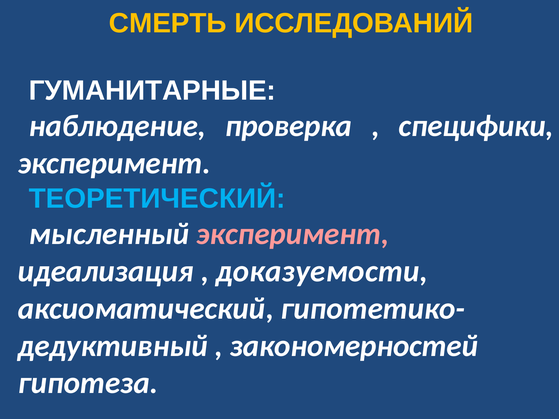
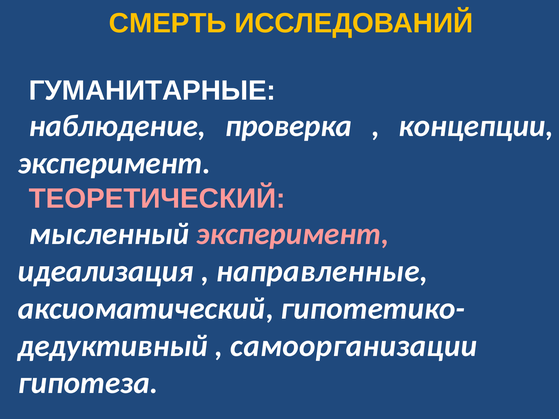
специфики: специфики -> концепции (476, 126)
ТЕОРЕТИЧЕСКИЙ colour: light blue -> pink (157, 199)
доказуемости: доказуемости -> направленные (322, 271)
закономерностей: закономерностей -> самоорганизации (354, 346)
